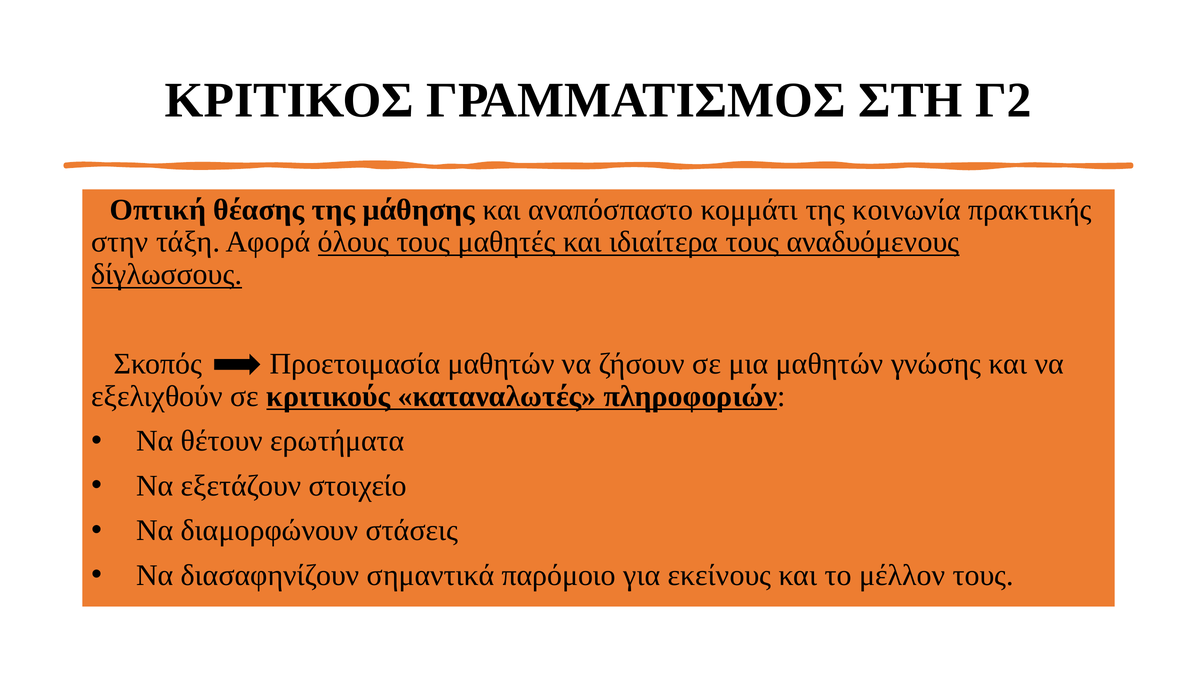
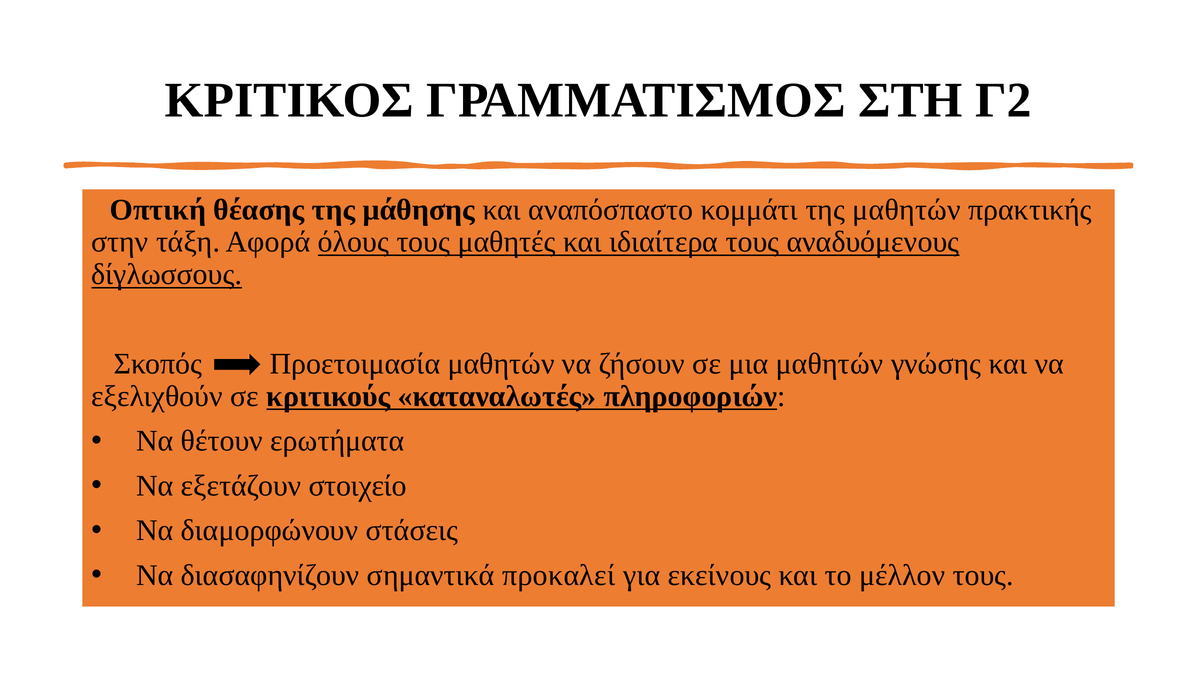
της κοινωνία: κοινωνία -> μαθητών (907, 210)
παρόμοιο: παρόμοιο -> προκαλεί (559, 575)
